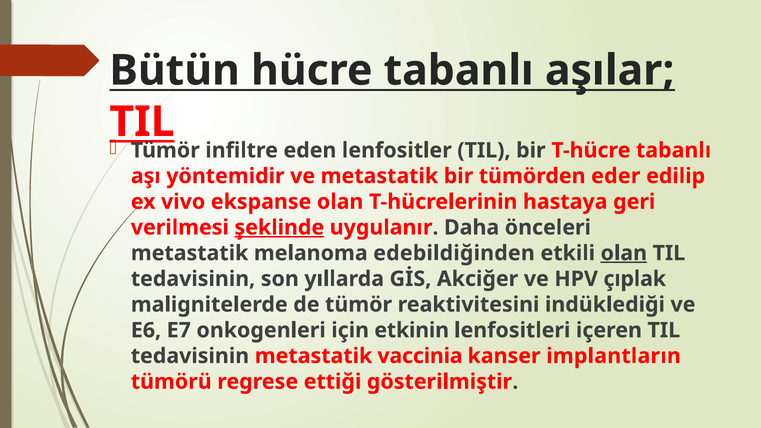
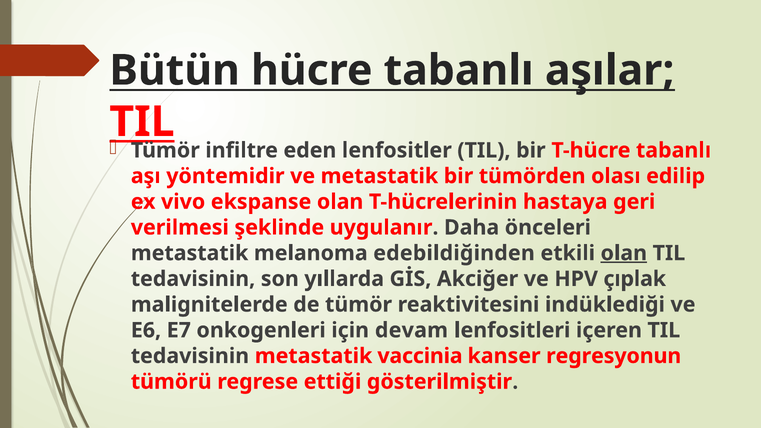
eder: eder -> olası (616, 176)
şeklinde underline: present -> none (279, 228)
etkinin: etkinin -> devam (411, 330)
implantların: implantların -> regresyonun (614, 356)
